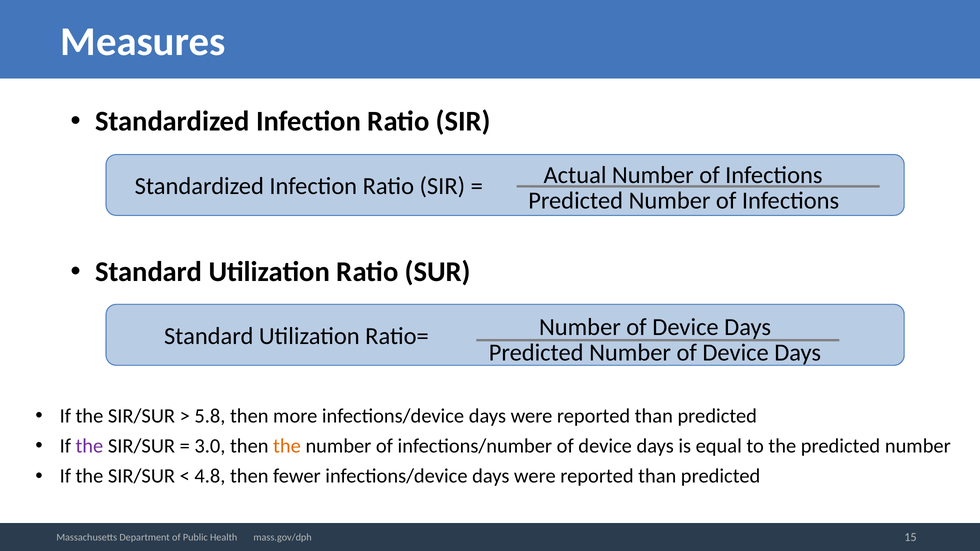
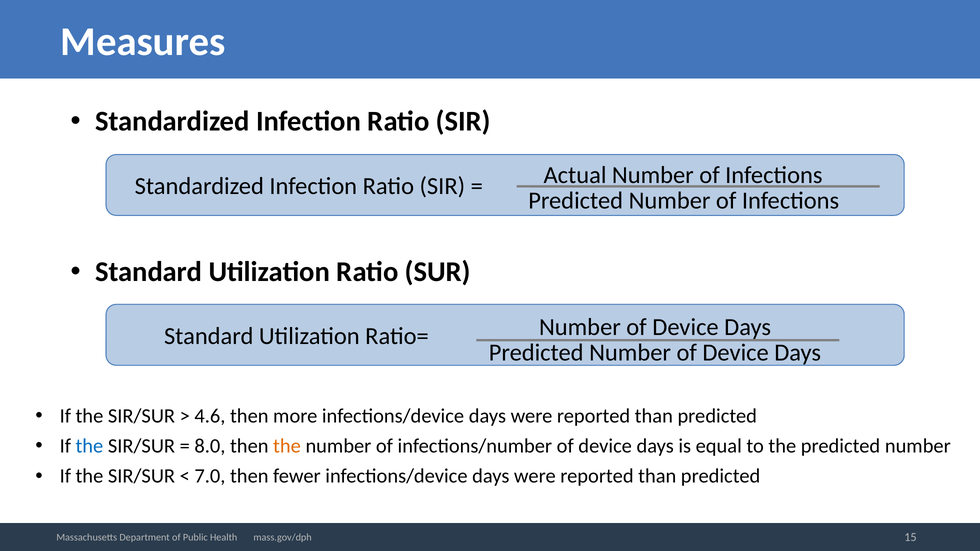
5.8: 5.8 -> 4.6 (210, 416)
the colour: purple -> blue (89, 446)
3.0: 3.0 -> 8.0 (210, 446)
4.8: 4.8 -> 7.0 (210, 476)
